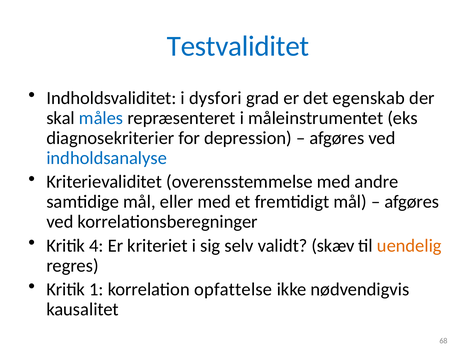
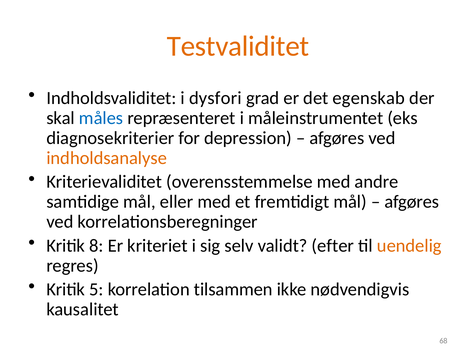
Testvaliditet colour: blue -> orange (238, 46)
indholdsanalyse colour: blue -> orange (107, 158)
4: 4 -> 8 (96, 246)
skæv: skæv -> efter (333, 246)
1: 1 -> 5 (96, 289)
opfattelse: opfattelse -> tilsammen (233, 289)
